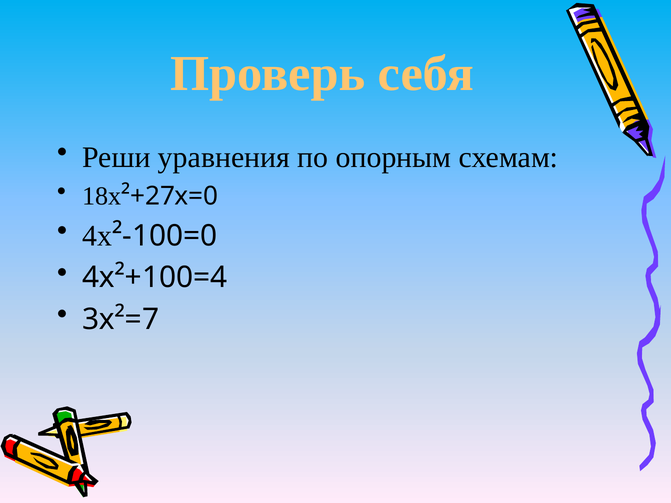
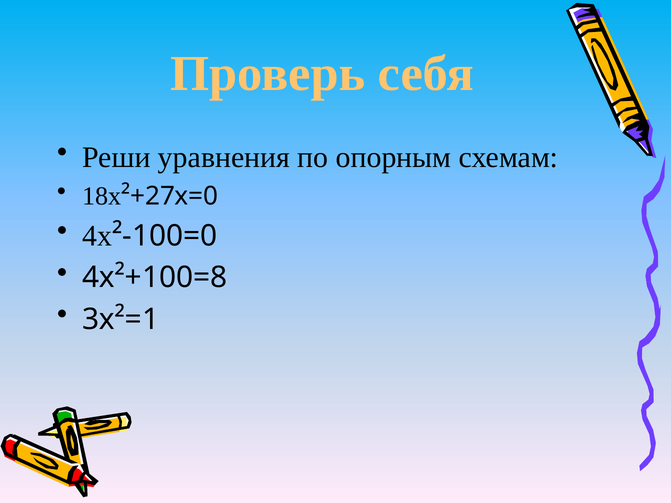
4х²+100=4: 4х²+100=4 -> 4х²+100=8 (155, 278)
3х²=7: 3х²=7 -> 3х²=1 (121, 319)
